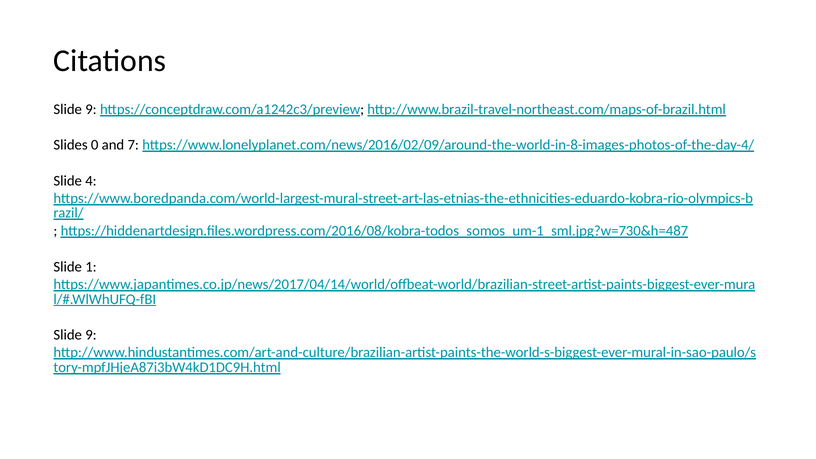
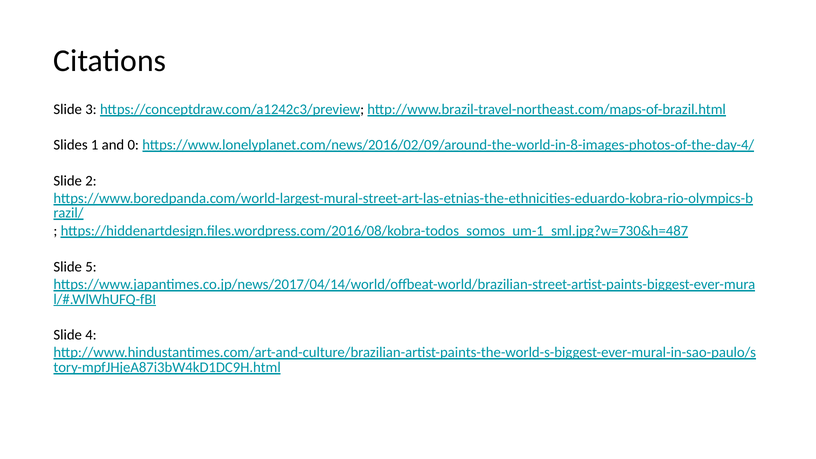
9: 9 -> 3 (91, 109)
0: 0 -> 1 (95, 145)
7: 7 -> 0 (133, 145)
4: 4 -> 2 (91, 181)
1: 1 -> 5 (91, 267)
9: 9 -> 4 (91, 335)
